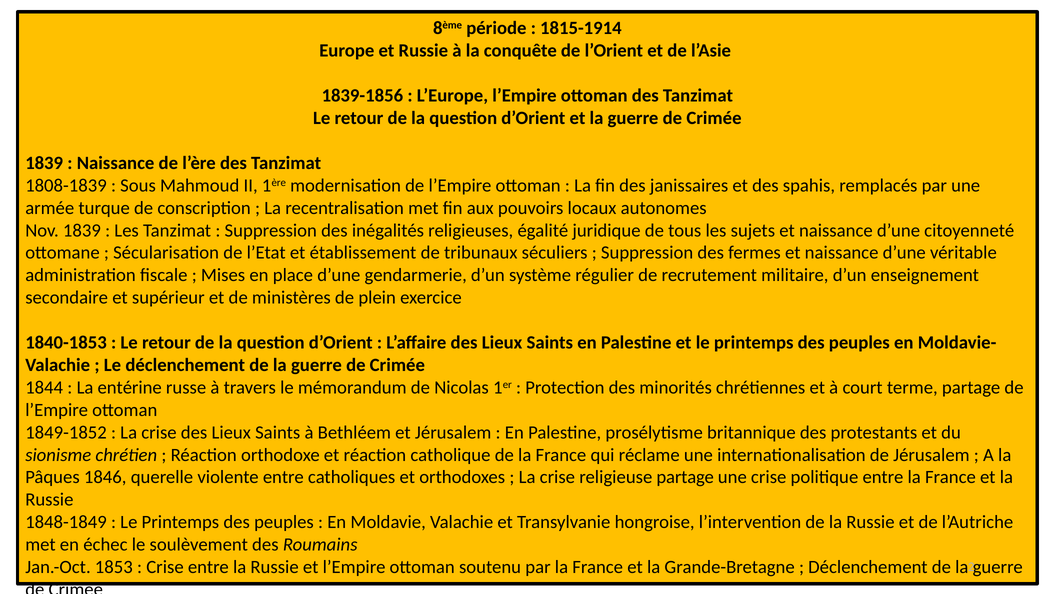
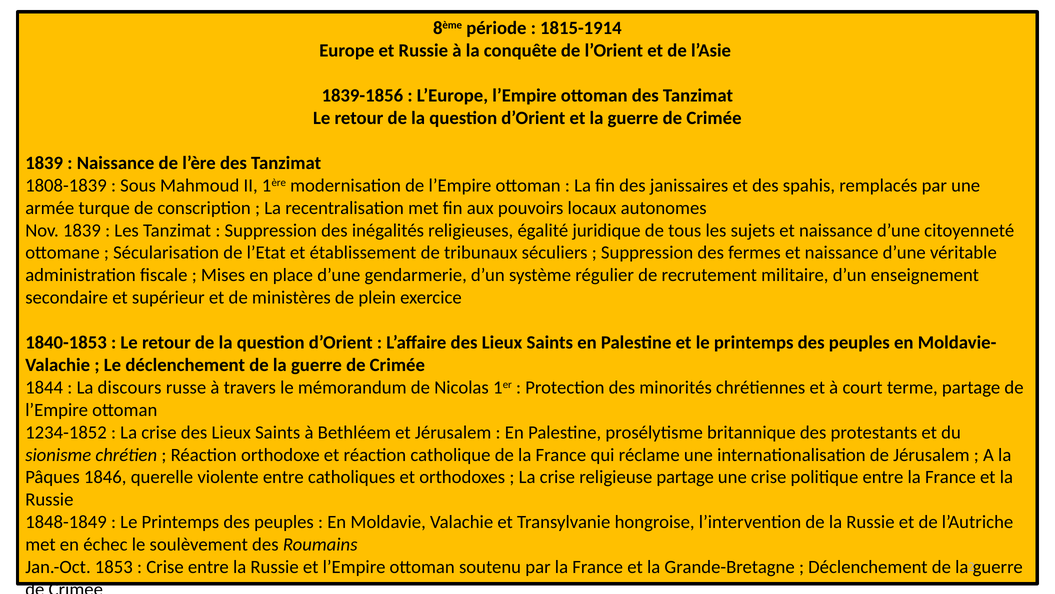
entérine: entérine -> discours (130, 387)
1849-1852: 1849-1852 -> 1234-1852 (66, 432)
